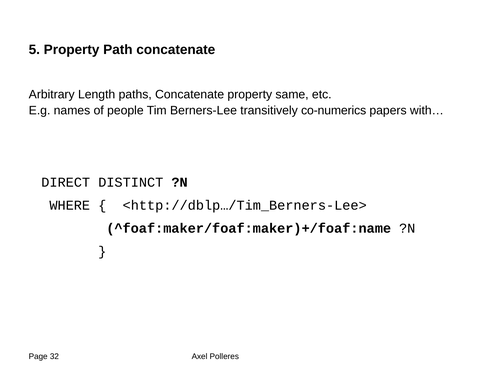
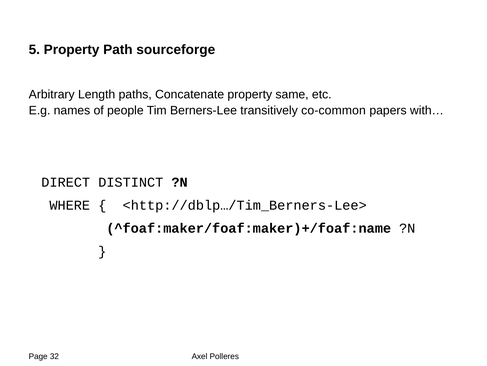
Path concatenate: concatenate -> sourceforge (176, 50)
co-numerics: co-numerics -> co-common (334, 110)
